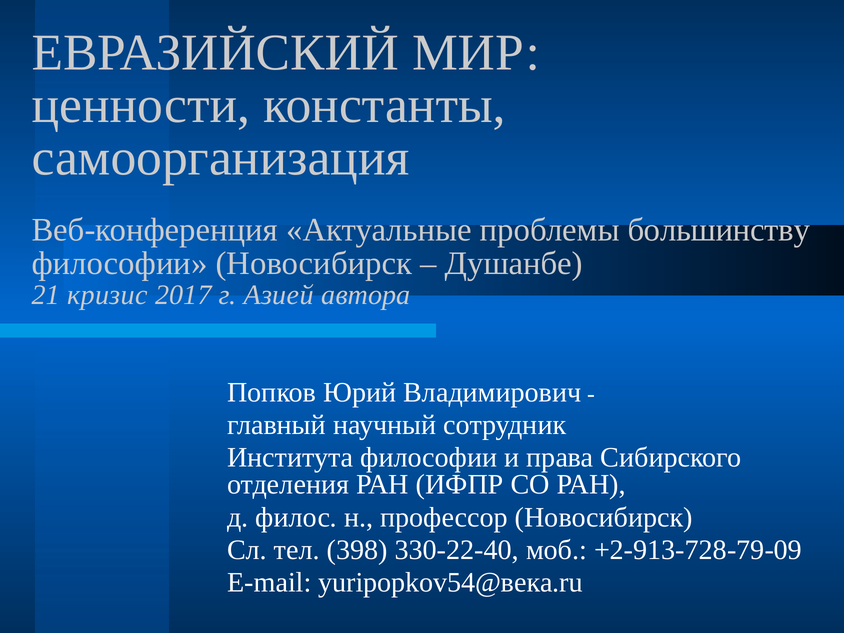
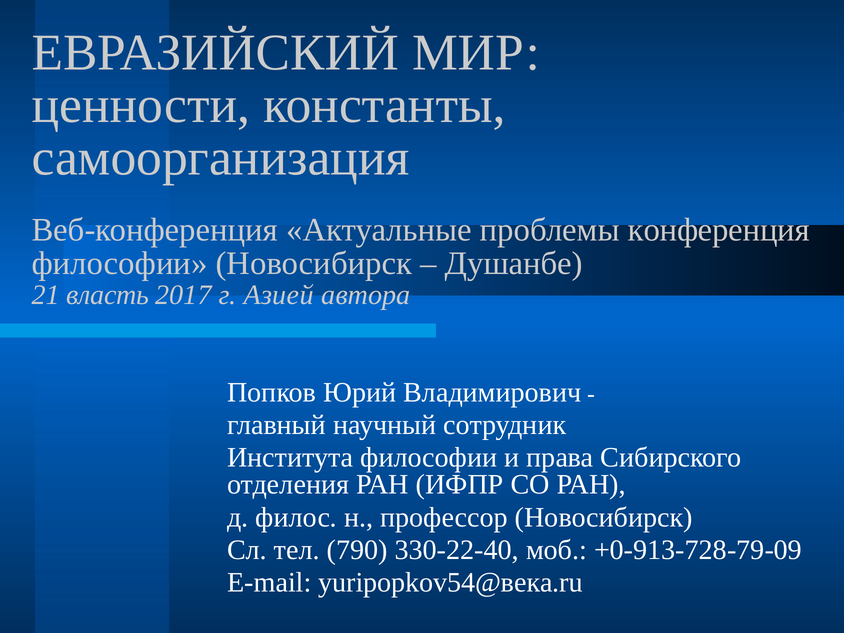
большинству: большинству -> конференция (719, 230)
кризис: кризис -> власть (108, 295)
398: 398 -> 790 (357, 550)
+2-913-728-79-09: +2-913-728-79-09 -> +0-913-728-79-09 (698, 550)
